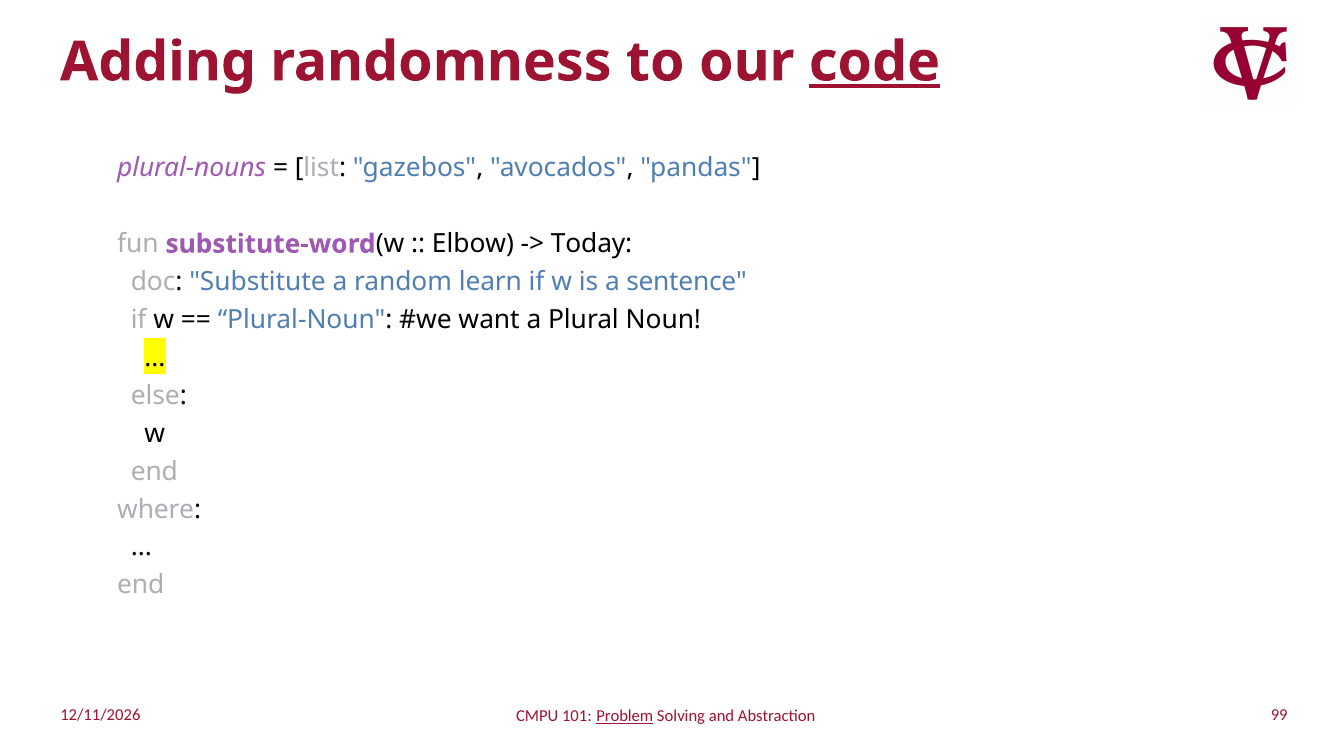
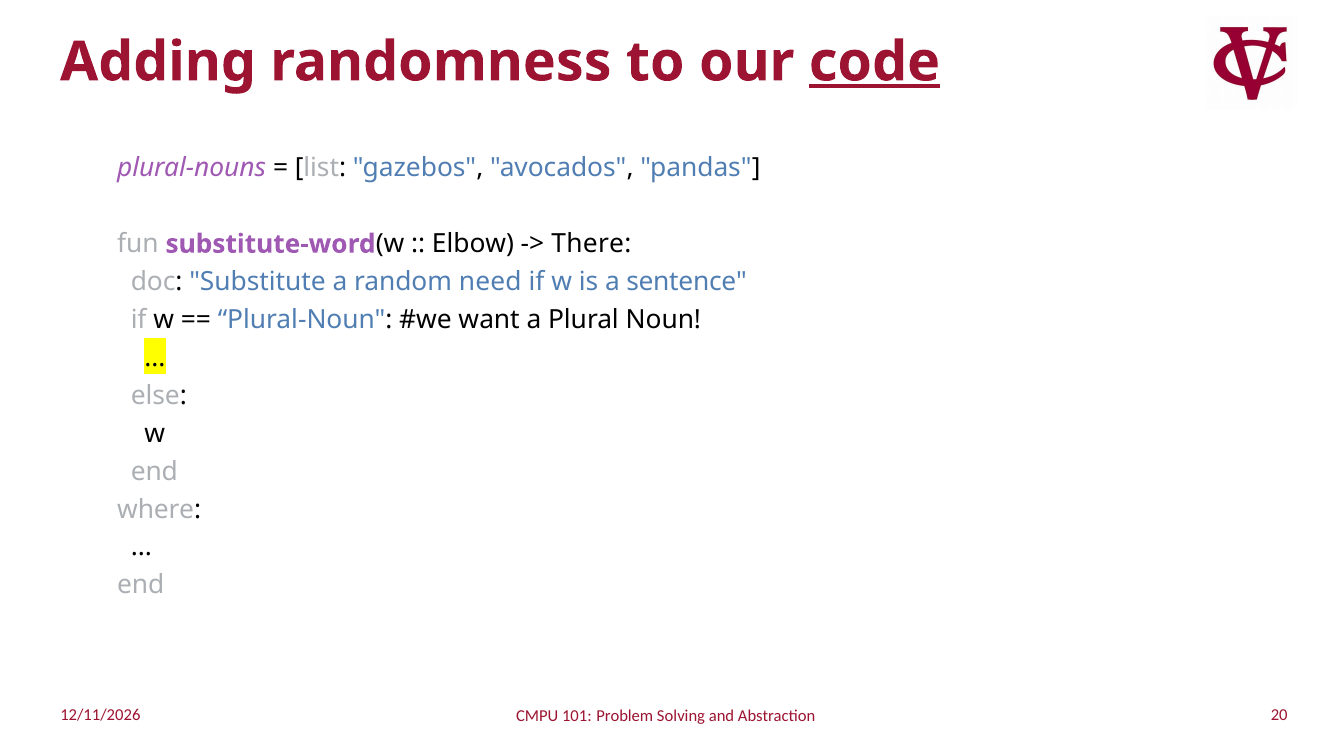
Today: Today -> There (591, 244)
learn: learn -> need (490, 282)
99: 99 -> 20 (1279, 715)
Problem underline: present -> none (625, 717)
